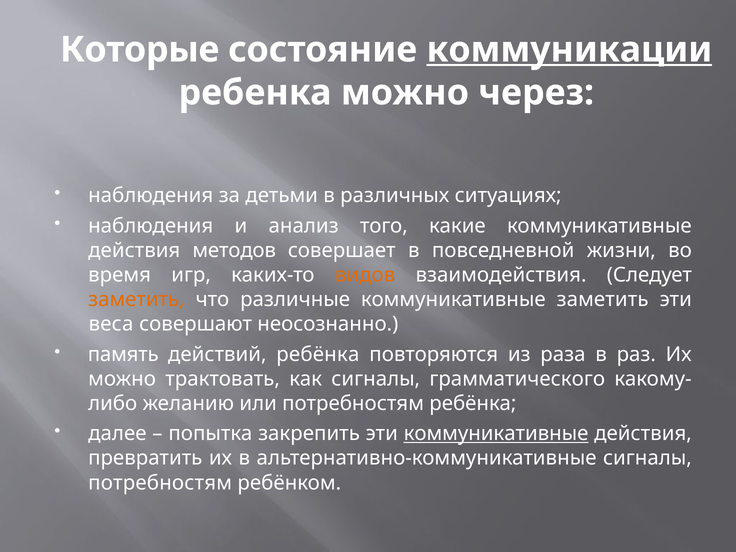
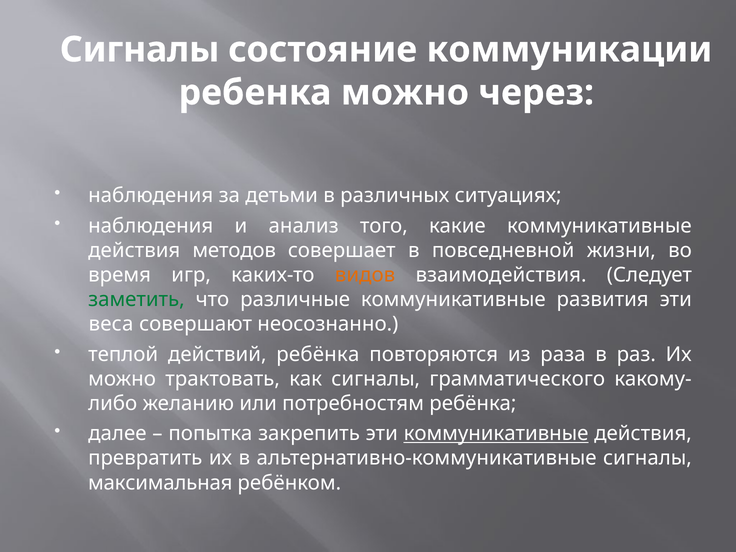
Которые: Которые -> Сигналы (140, 50)
коммуникации underline: present -> none (569, 50)
заметить colour: orange -> green (136, 300)
коммуникативные заметить: заметить -> развития (603, 300)
память: память -> теплой (123, 354)
потребностям: потребностям -> максимальная (160, 483)
